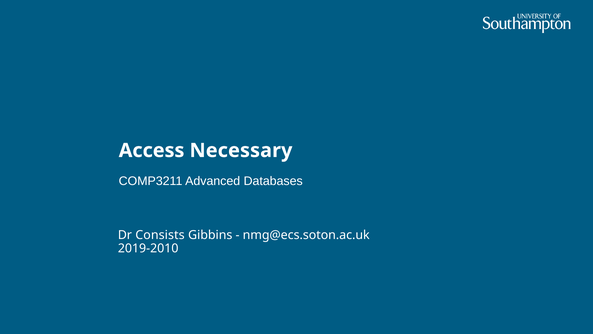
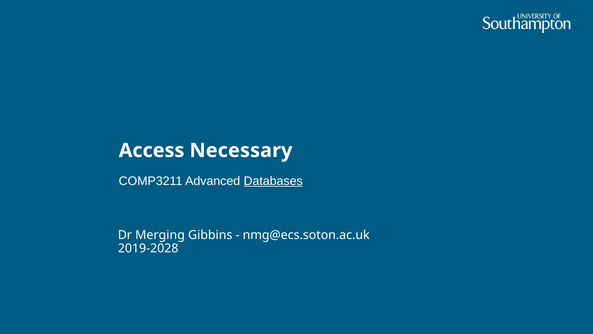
Databases underline: none -> present (273, 181)
Consists: Consists -> Merging (160, 235)
2019-2010: 2019-2010 -> 2019-2028 (148, 248)
